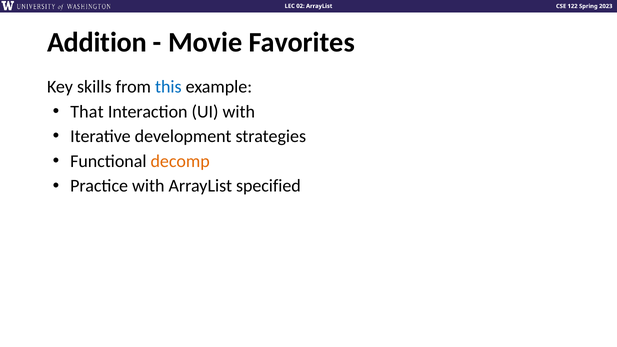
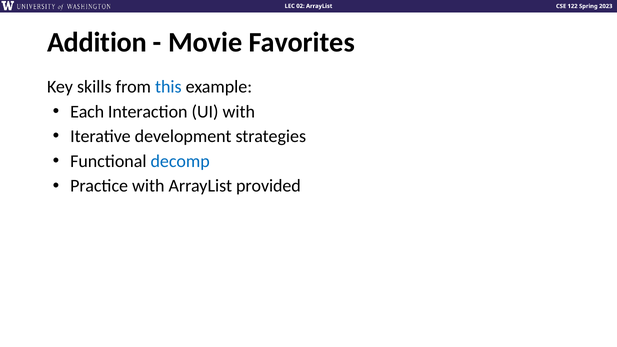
That: That -> Each (87, 112)
decomp colour: orange -> blue (180, 161)
specified: specified -> provided (268, 186)
